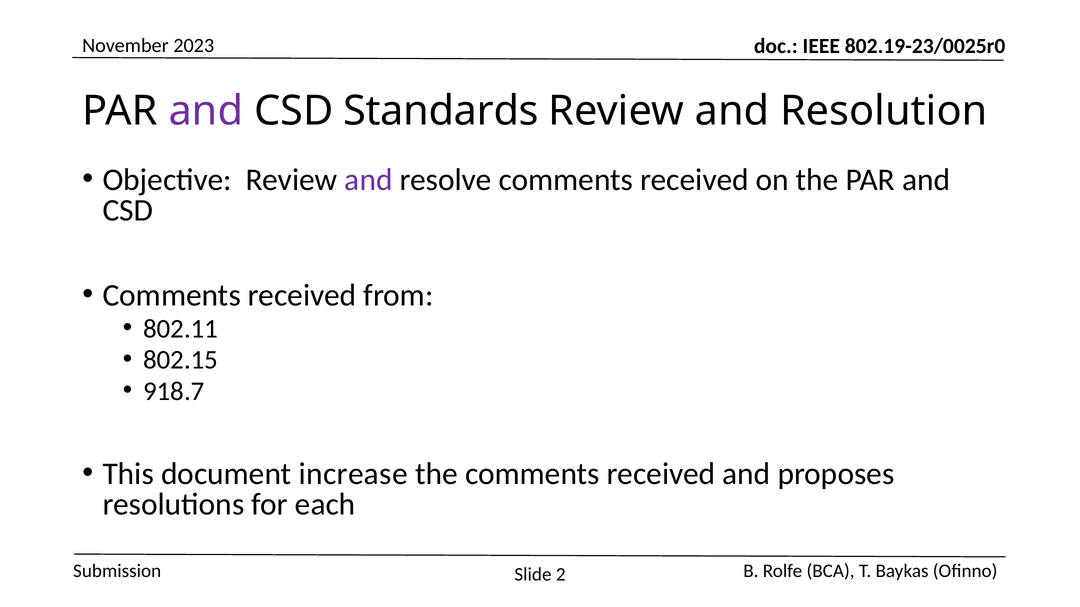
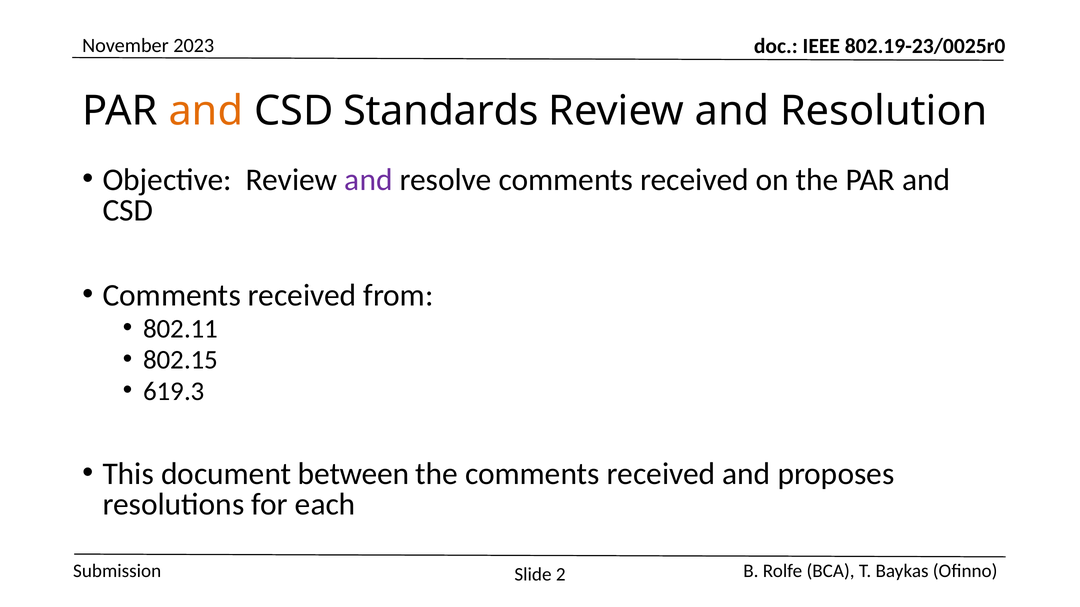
and colour: purple -> orange (206, 111)
918.7: 918.7 -> 619.3 (174, 392)
increase: increase -> between (354, 474)
